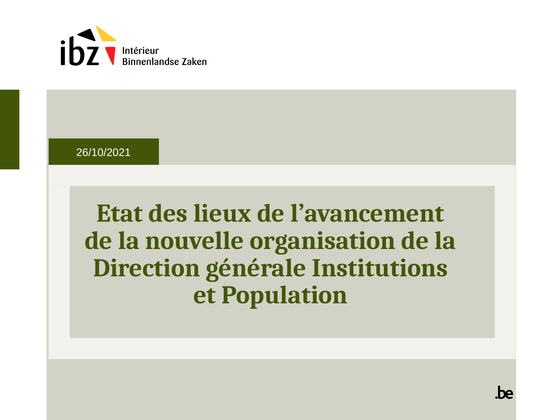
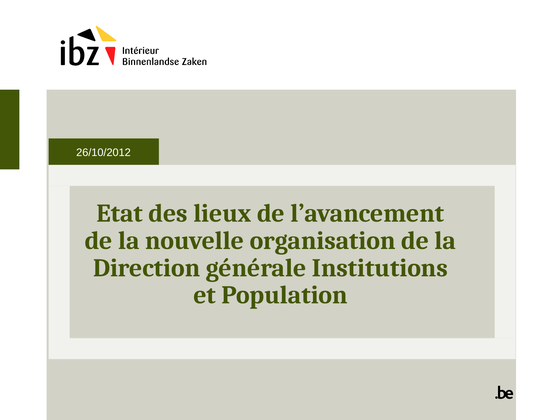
26/10/2021: 26/10/2021 -> 26/10/2012 (103, 153)
